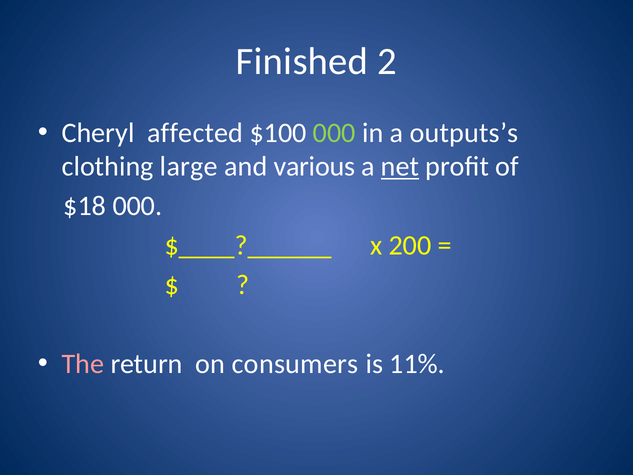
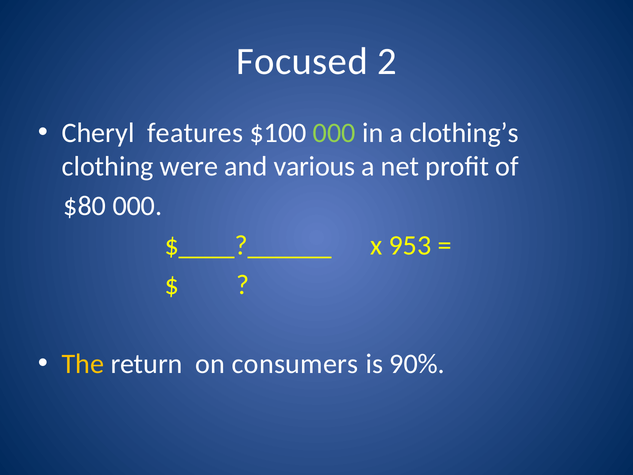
Finished: Finished -> Focused (302, 61)
affected: affected -> features (195, 133)
outputs’s: outputs’s -> clothing’s (464, 133)
large: large -> were (189, 167)
net underline: present -> none (400, 167)
$18: $18 -> $80 (85, 206)
200: 200 -> 953 (410, 245)
The colour: pink -> yellow (83, 364)
11%: 11% -> 90% (417, 364)
